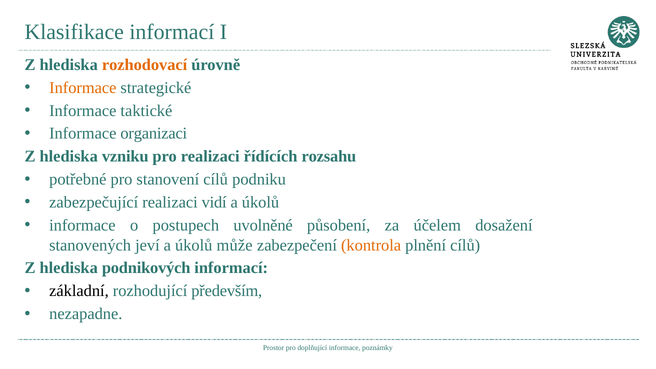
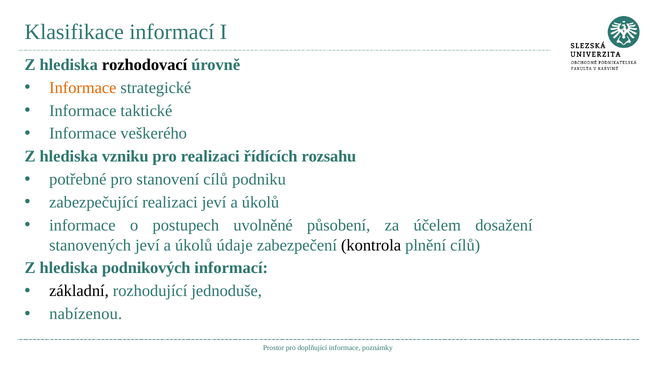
rozhodovací colour: orange -> black (145, 65)
organizaci: organizaci -> veškerého (154, 134)
realizaci vidí: vidí -> jeví (214, 202)
může: může -> údaje (235, 245)
kontrola colour: orange -> black (371, 245)
především: především -> jednoduše (227, 291)
nezapadne: nezapadne -> nabízenou (86, 314)
